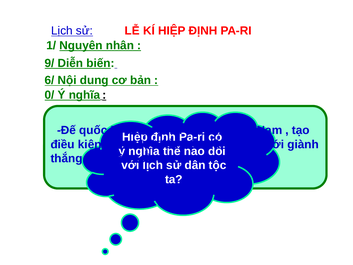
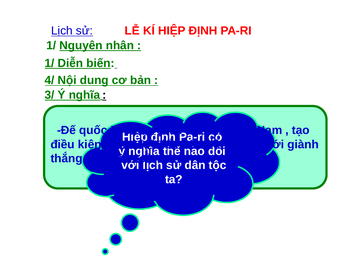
9/: 9/ -> 1/ (50, 63)
6/: 6/ -> 4/ (50, 80)
0/: 0/ -> 3/ (50, 95)
